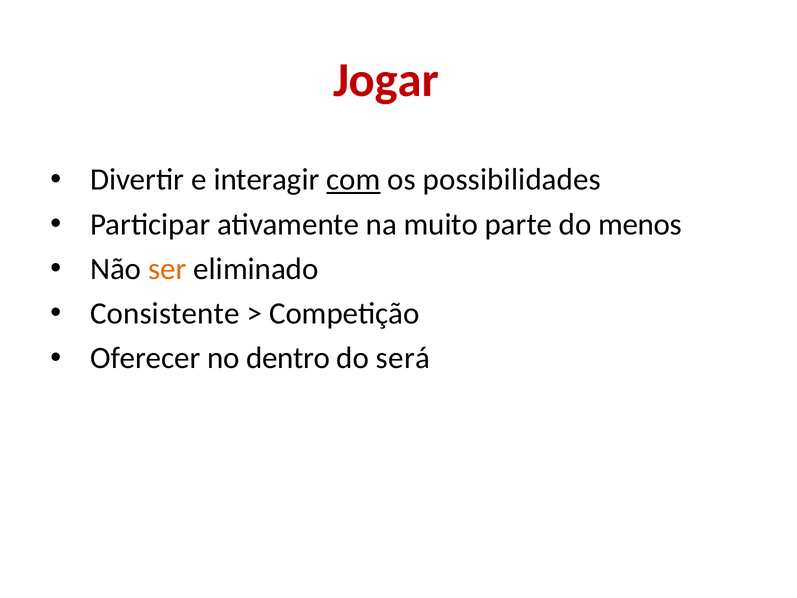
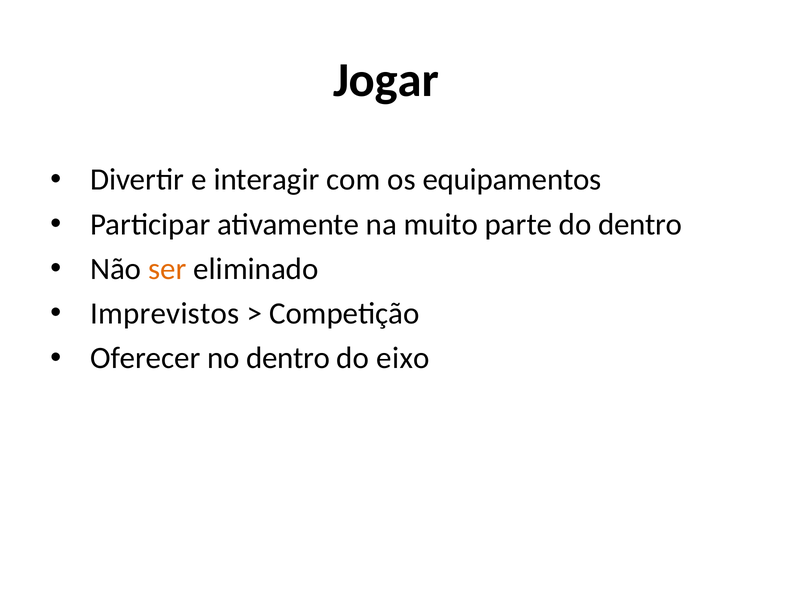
Jogar colour: red -> black (386, 80)
com underline: present -> none (353, 180)
possibilidades: possibilidades -> equipamentos (512, 180)
do menos: menos -> dentro (640, 224)
Consistente: Consistente -> Imprevistos (165, 313)
será: será -> eixo (403, 358)
